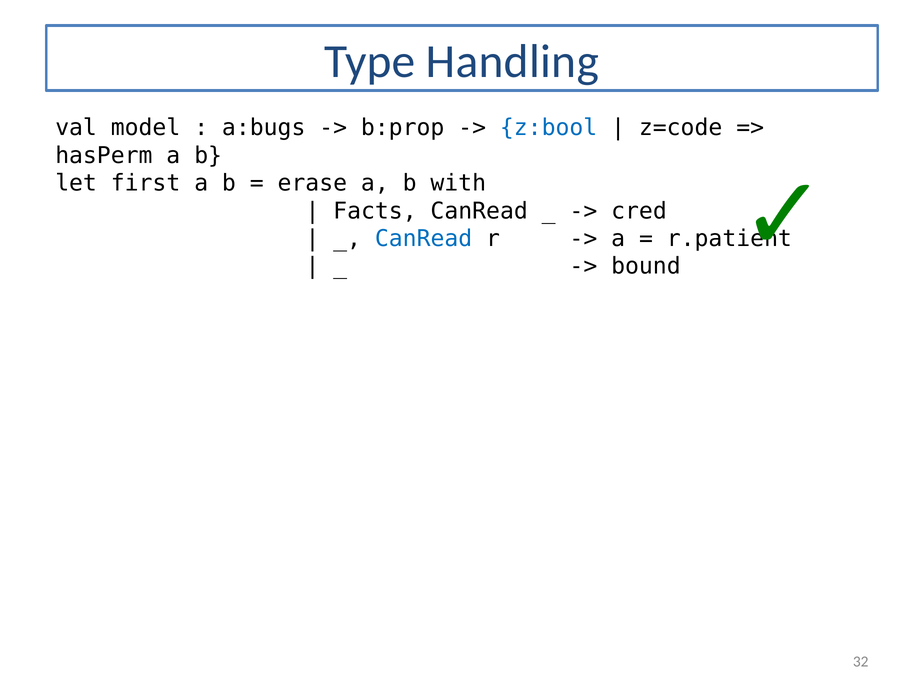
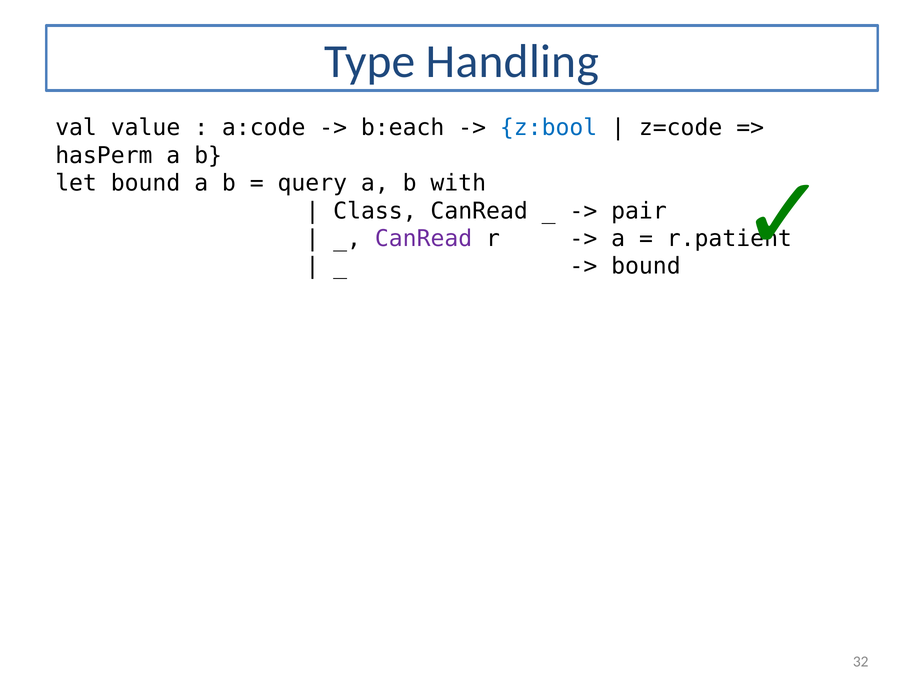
model: model -> value (146, 128)
a:bugs: a:bugs -> a:code (264, 128)
b:prop: b:prop -> b:each (403, 128)
let first: first -> bound (146, 183)
erase: erase -> query (312, 183)
Facts: Facts -> Class (375, 211)
cred: cred -> pair (639, 211)
CanRead colour: blue -> purple (424, 239)
